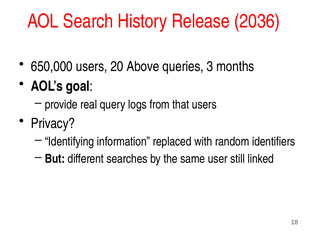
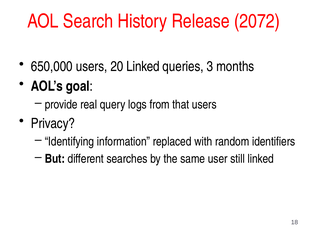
2036: 2036 -> 2072 (257, 21)
20 Above: Above -> Linked (143, 67)
